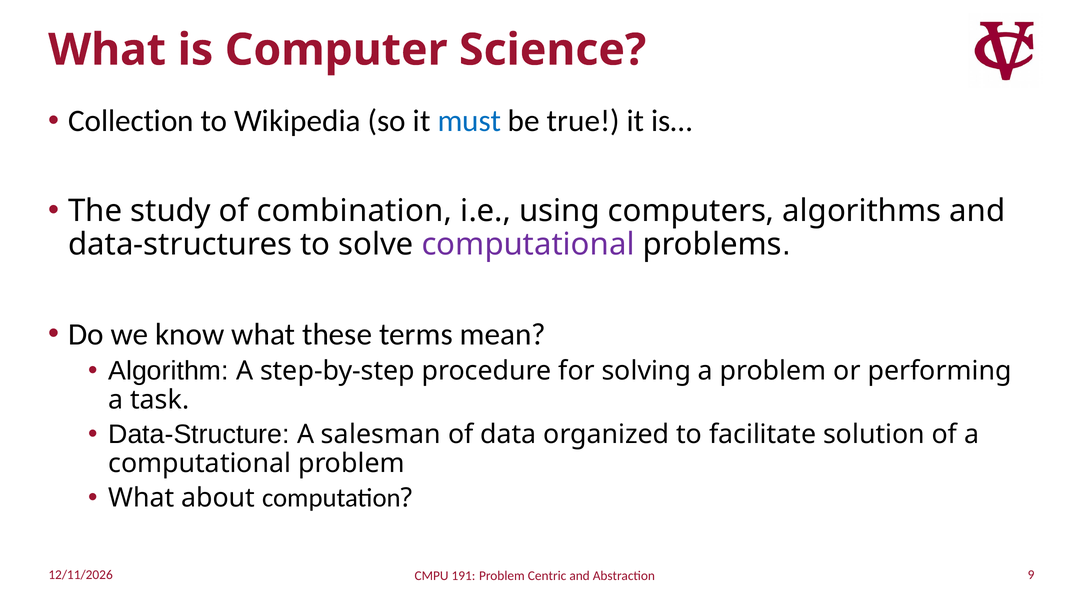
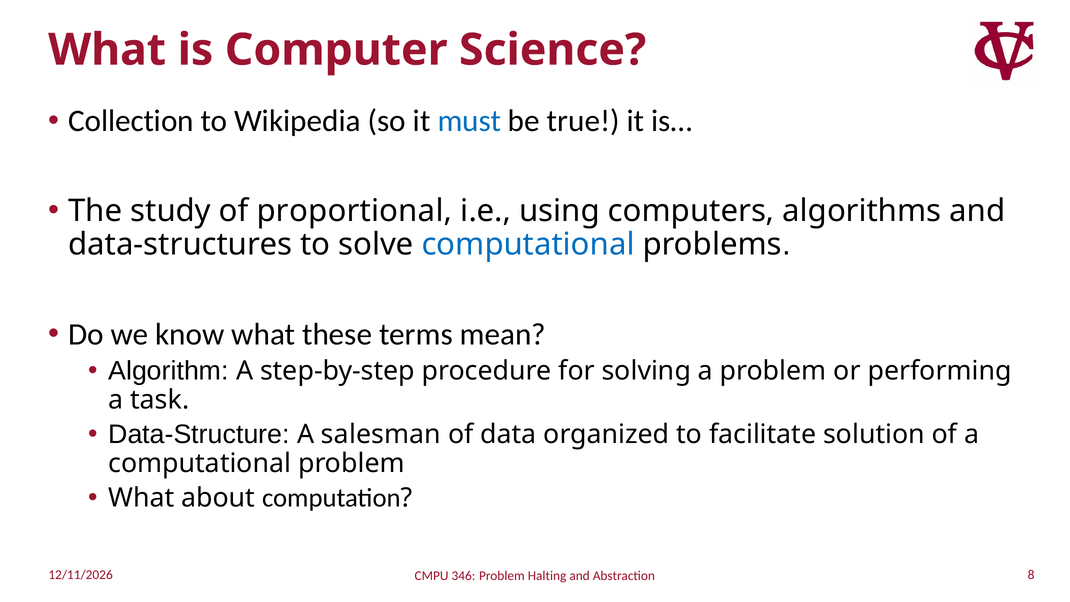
combination: combination -> proportional (354, 211)
computational colour: purple -> blue (528, 244)
9: 9 -> 8 (1031, 575)
191: 191 -> 346 (464, 576)
Centric: Centric -> Halting (547, 576)
